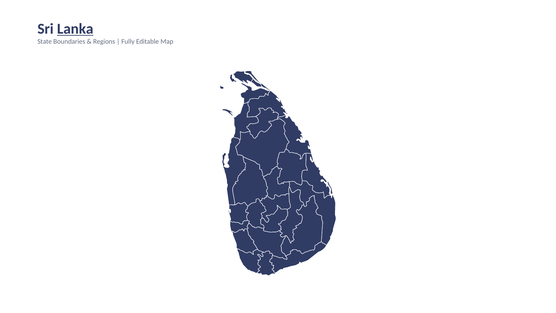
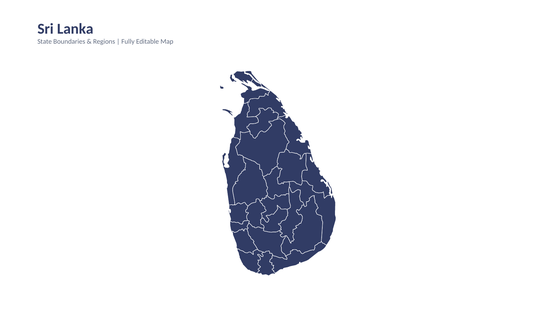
Lanka underline: present -> none (75, 29)
